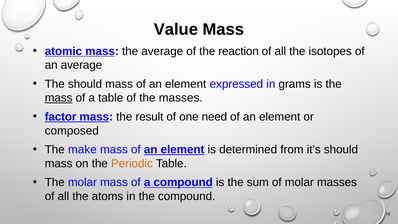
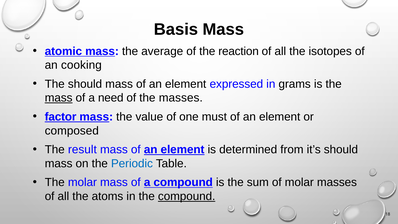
Value: Value -> Basis (176, 29)
an average: average -> cooking (81, 65)
a table: table -> need (111, 98)
result: result -> value (149, 117)
need: need -> must (214, 117)
make: make -> result (82, 149)
Periodic colour: orange -> blue (132, 163)
compound underline: none -> present (187, 196)
